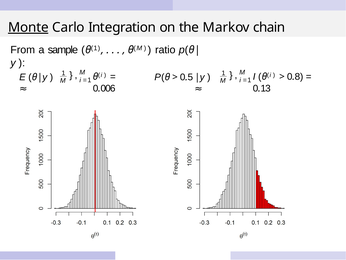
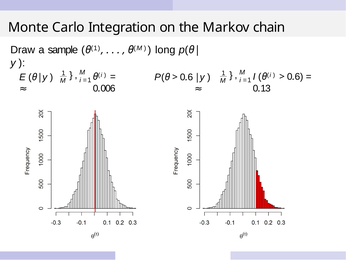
Monte underline: present -> none (28, 27)
From: From -> Draw (23, 50)
ratio: ratio -> long (165, 50)
5: 5 -> 6 (190, 77)
8: 8 -> 6 (299, 77)
